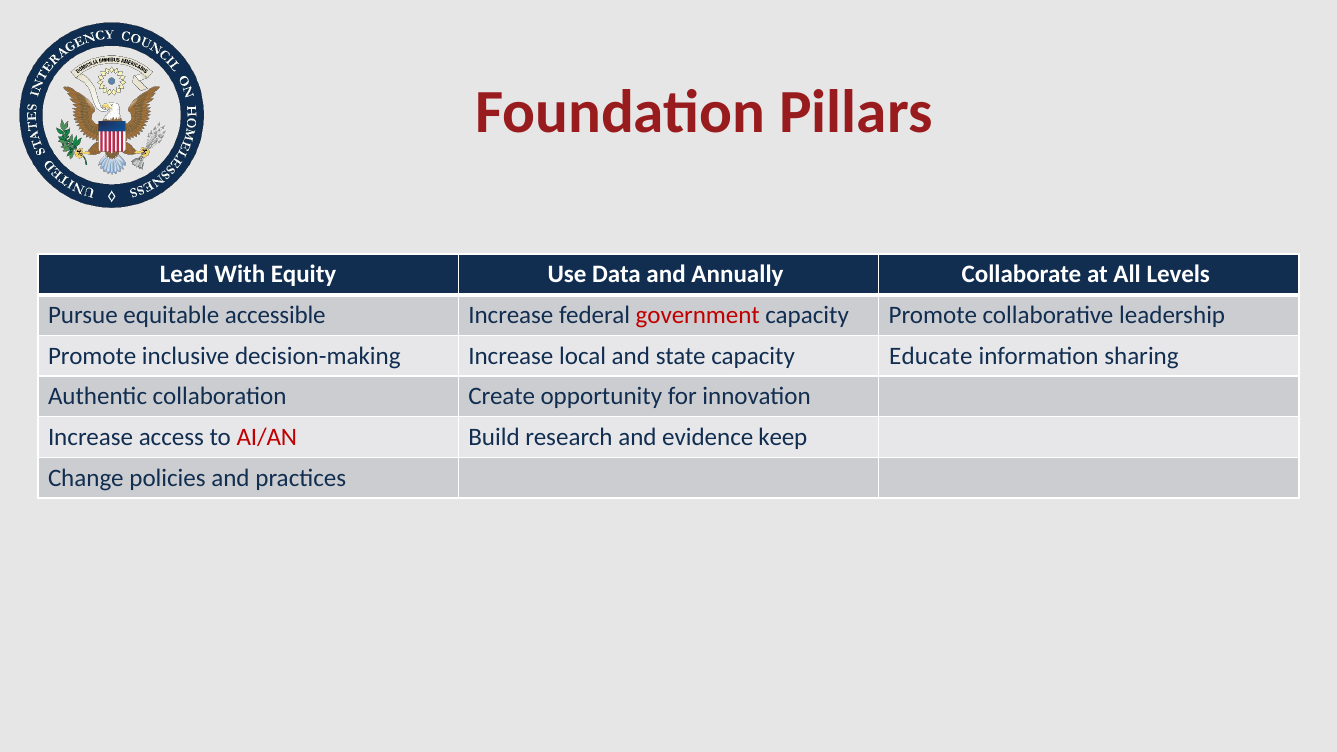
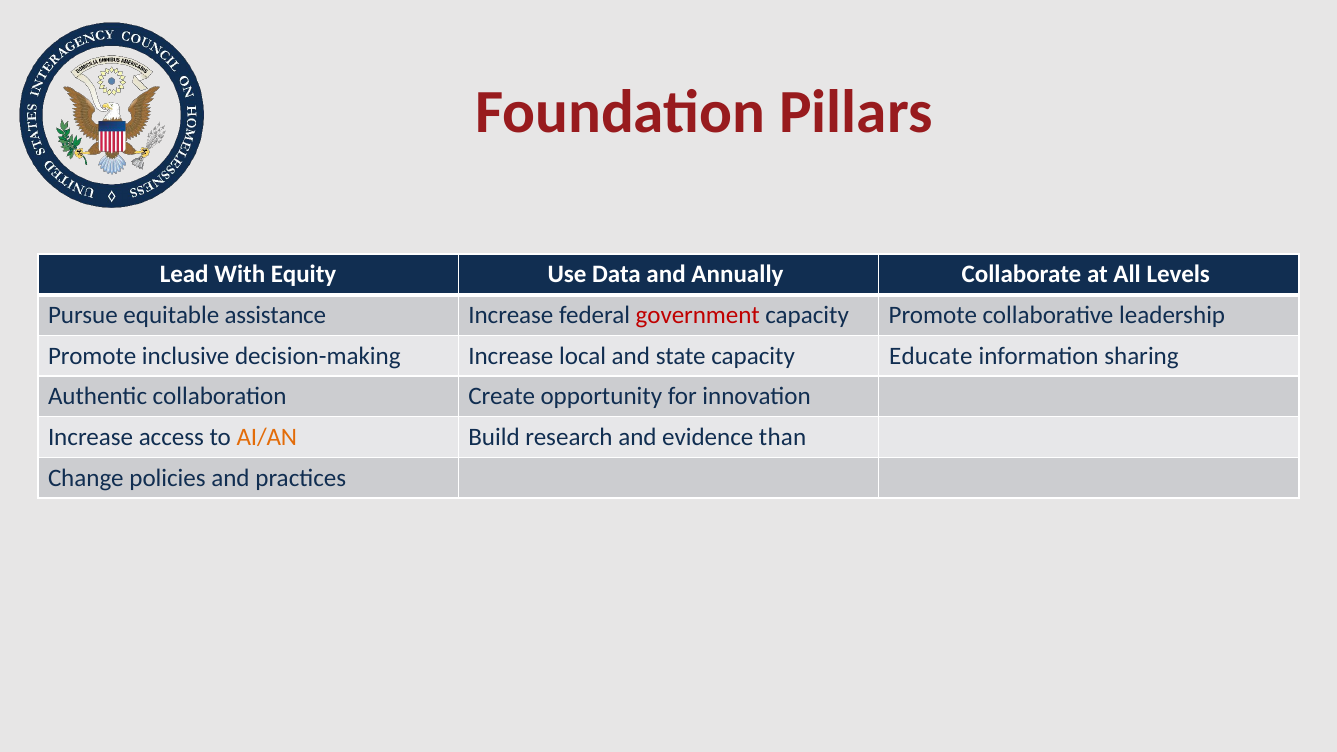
accessible: accessible -> assistance (275, 315)
AI/AN colour: red -> orange (267, 437)
keep: keep -> than (783, 437)
